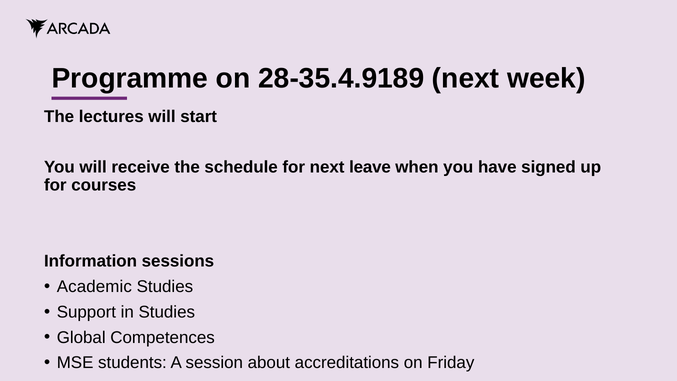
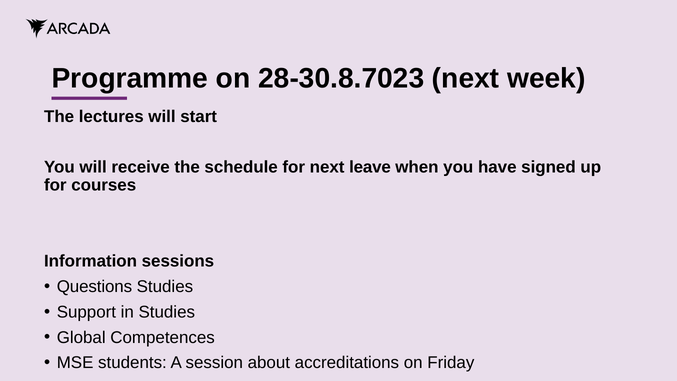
28-35.4.9189: 28-35.4.9189 -> 28-30.8.7023 (341, 79)
Academic: Academic -> Questions (94, 287)
